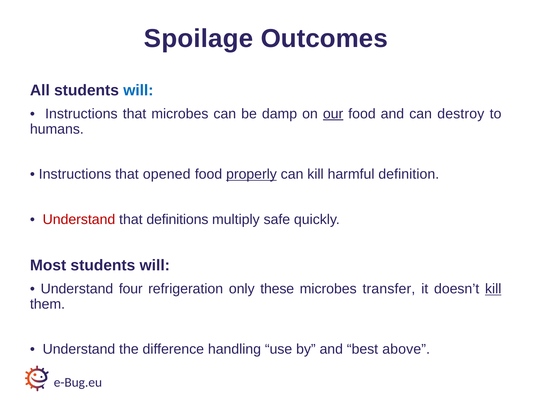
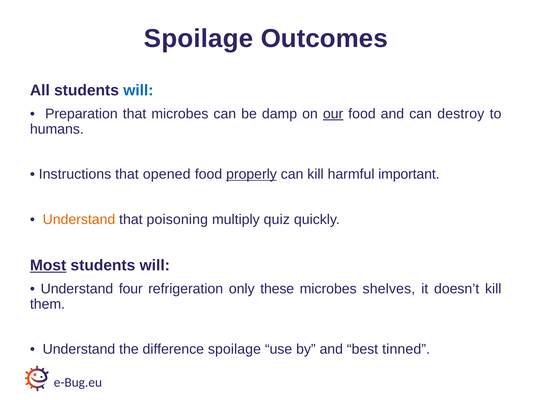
Instructions: Instructions -> Preparation (81, 114)
definition: definition -> important (409, 174)
Understand colour: red -> orange (79, 220)
definitions: definitions -> poisoning (177, 220)
safe: safe -> quiz (277, 220)
Most underline: none -> present (48, 266)
transfer: transfer -> shelves (389, 289)
kill underline: present -> none (493, 289)
difference handling: handling -> spoilage (234, 350)
above: above -> tinned (406, 350)
